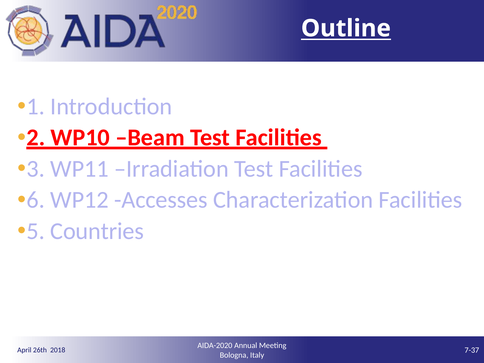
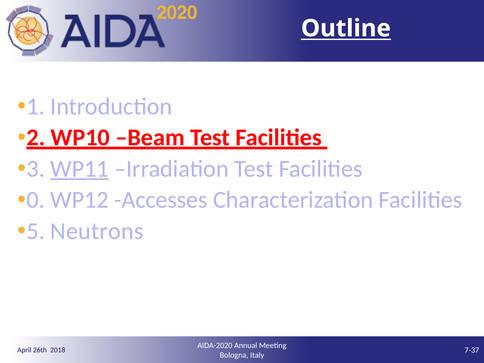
WP11 underline: none -> present (79, 169)
6: 6 -> 0 (36, 200)
Countries: Countries -> Neutrons (97, 231)
